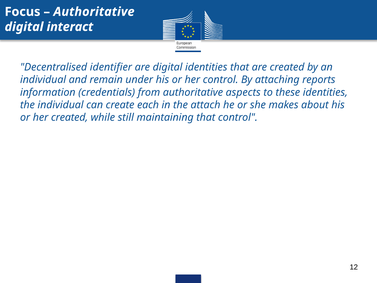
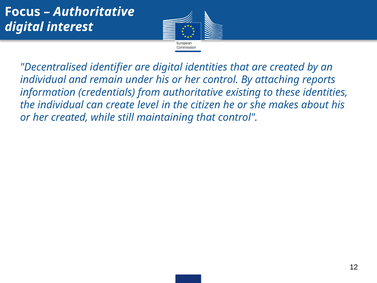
interact: interact -> interest (70, 27)
aspects: aspects -> existing (243, 92)
each: each -> level (148, 105)
attach: attach -> citizen (205, 105)
